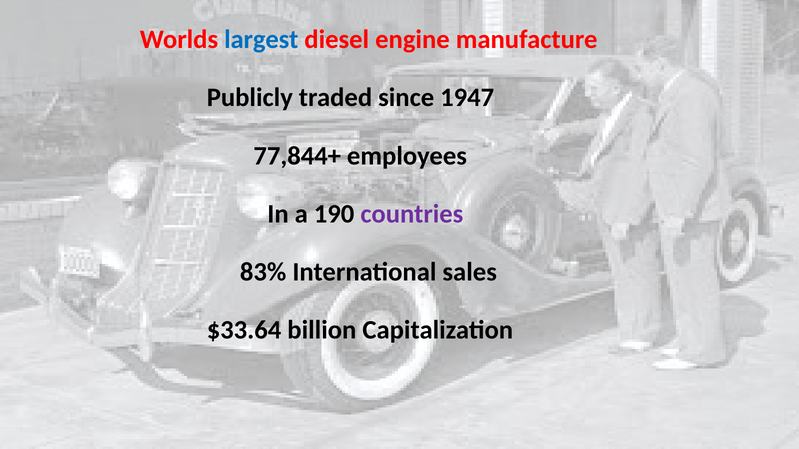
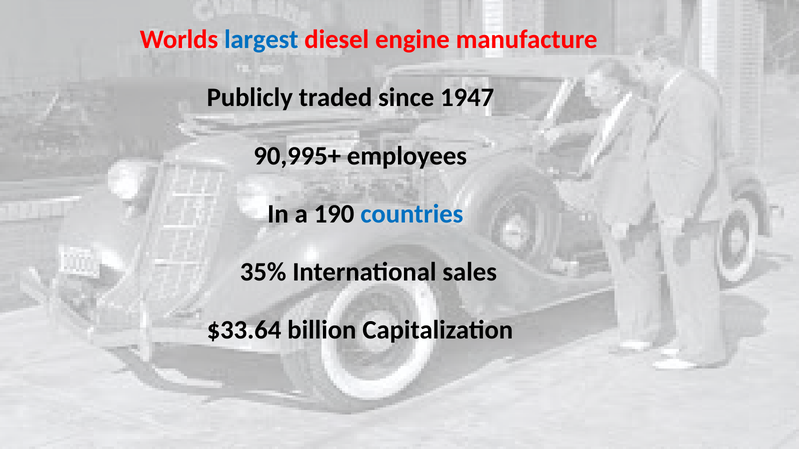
77,844+: 77,844+ -> 90,995+ (297, 156)
countries colour: purple -> blue (412, 214)
83%: 83% -> 35% (263, 272)
